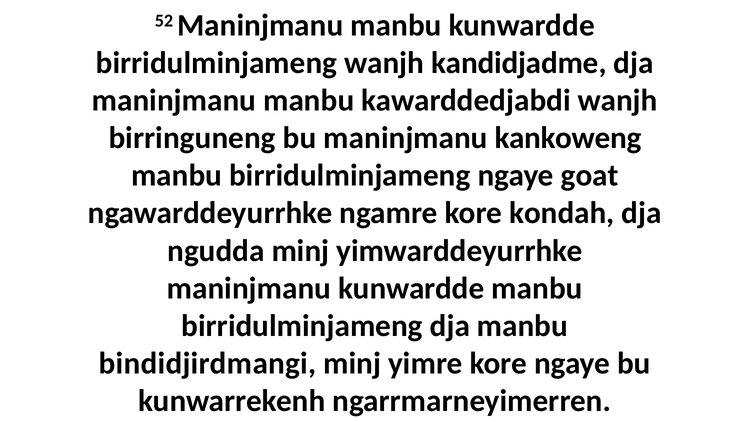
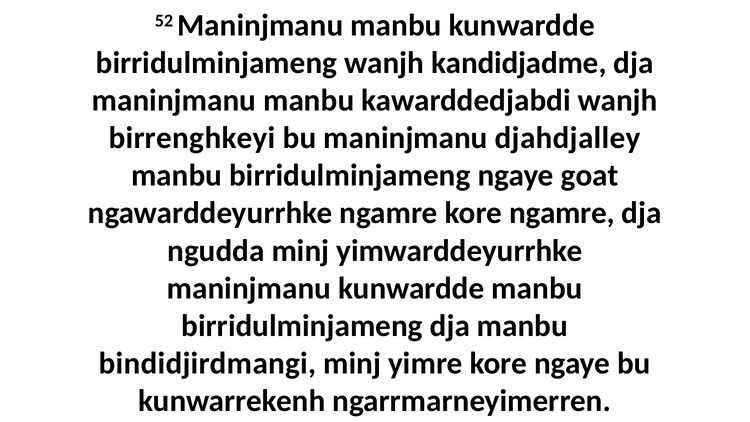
birringuneng: birringuneng -> birrenghkeyi (192, 138)
kankoweng: kankoweng -> djahdjalley (568, 138)
kore kondah: kondah -> ngamre (562, 213)
